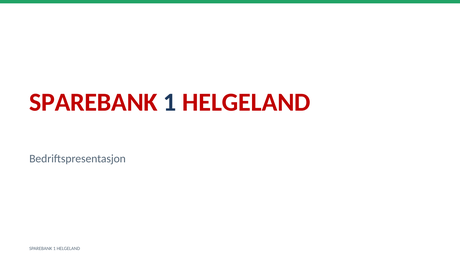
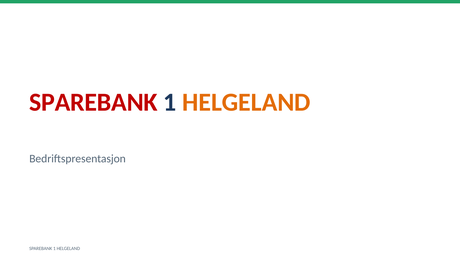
HELGELAND colour: red -> orange (246, 102)
